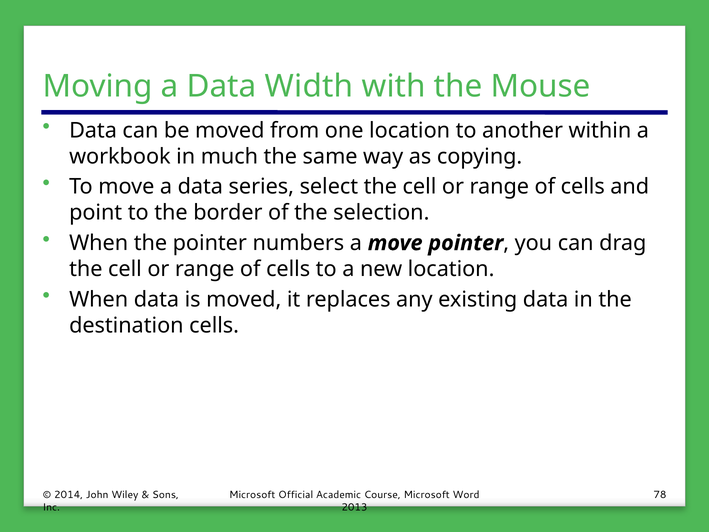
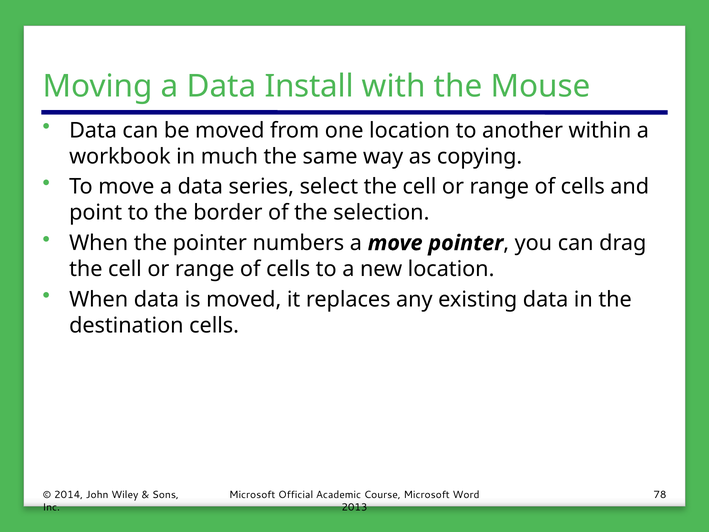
Width: Width -> Install (309, 86)
